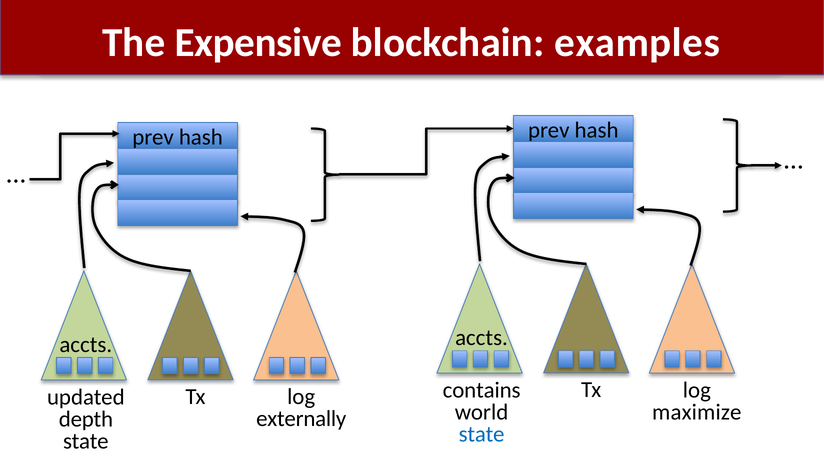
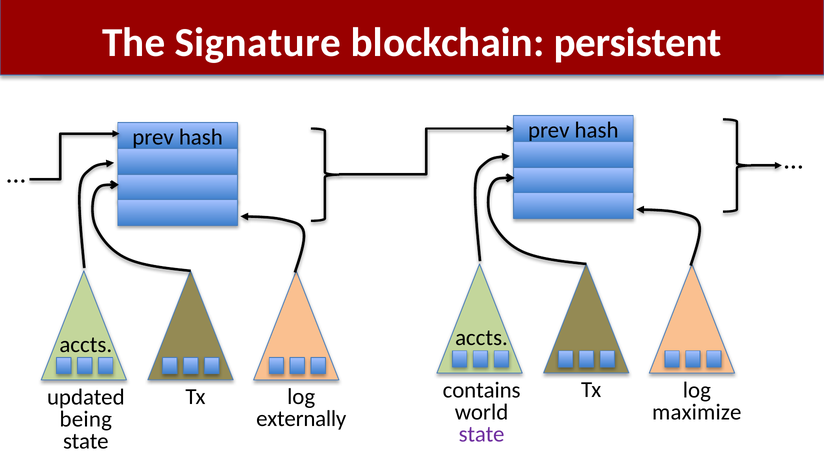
Expensive: Expensive -> Signature (258, 43)
examples: examples -> persistent (638, 43)
depth: depth -> being (86, 420)
state colour: blue -> purple (482, 435)
